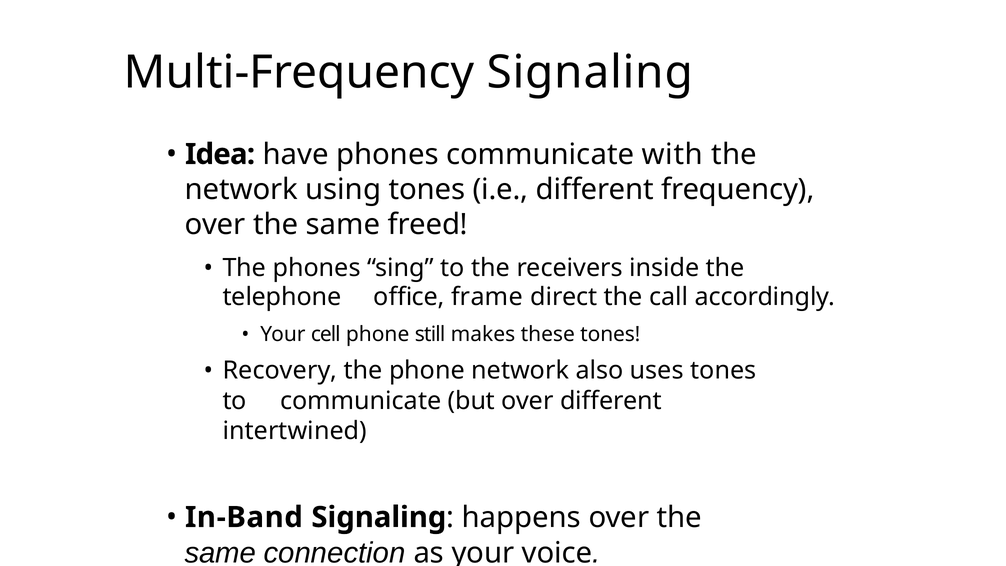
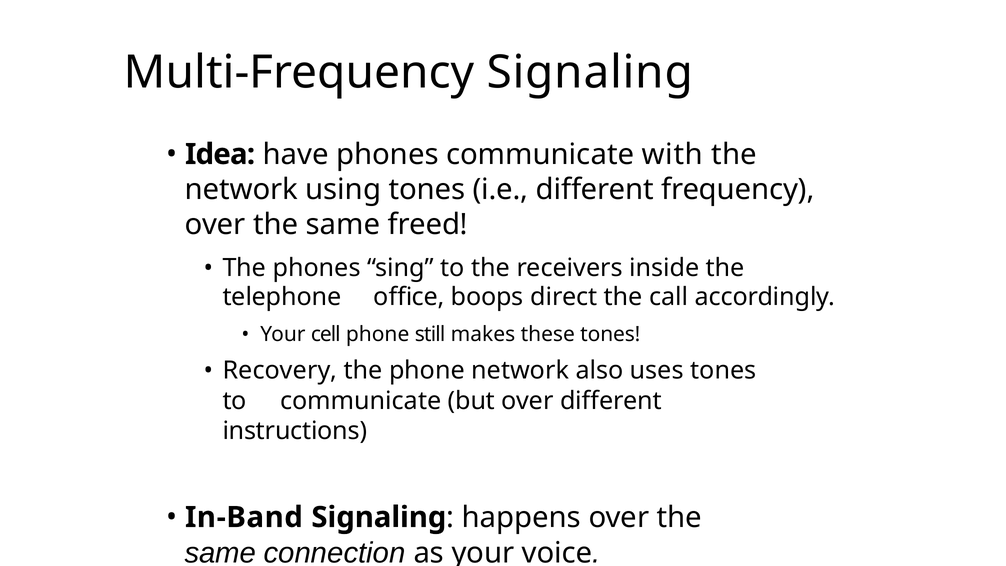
frame: frame -> boops (487, 297)
intertwined: intertwined -> instructions (295, 431)
